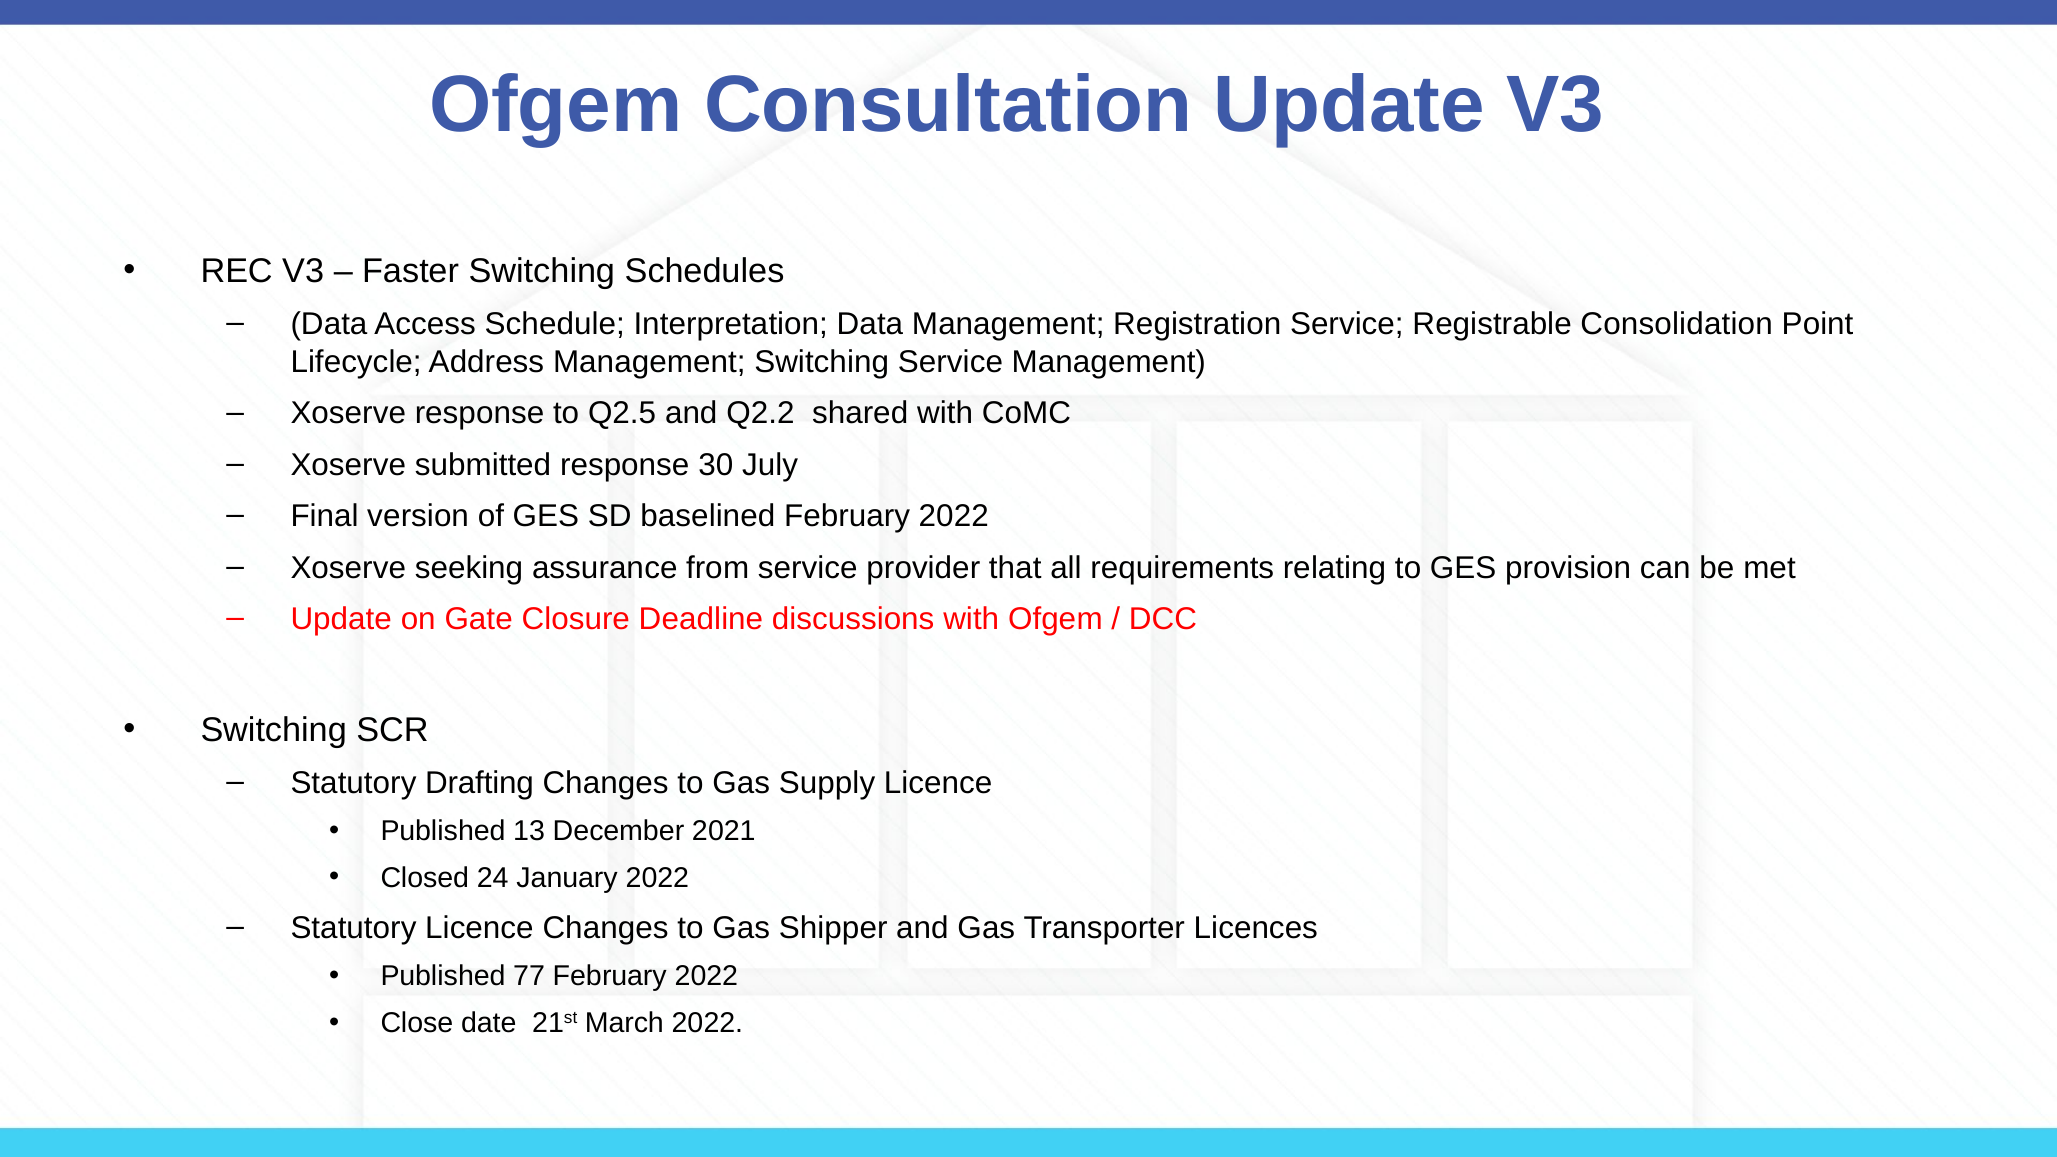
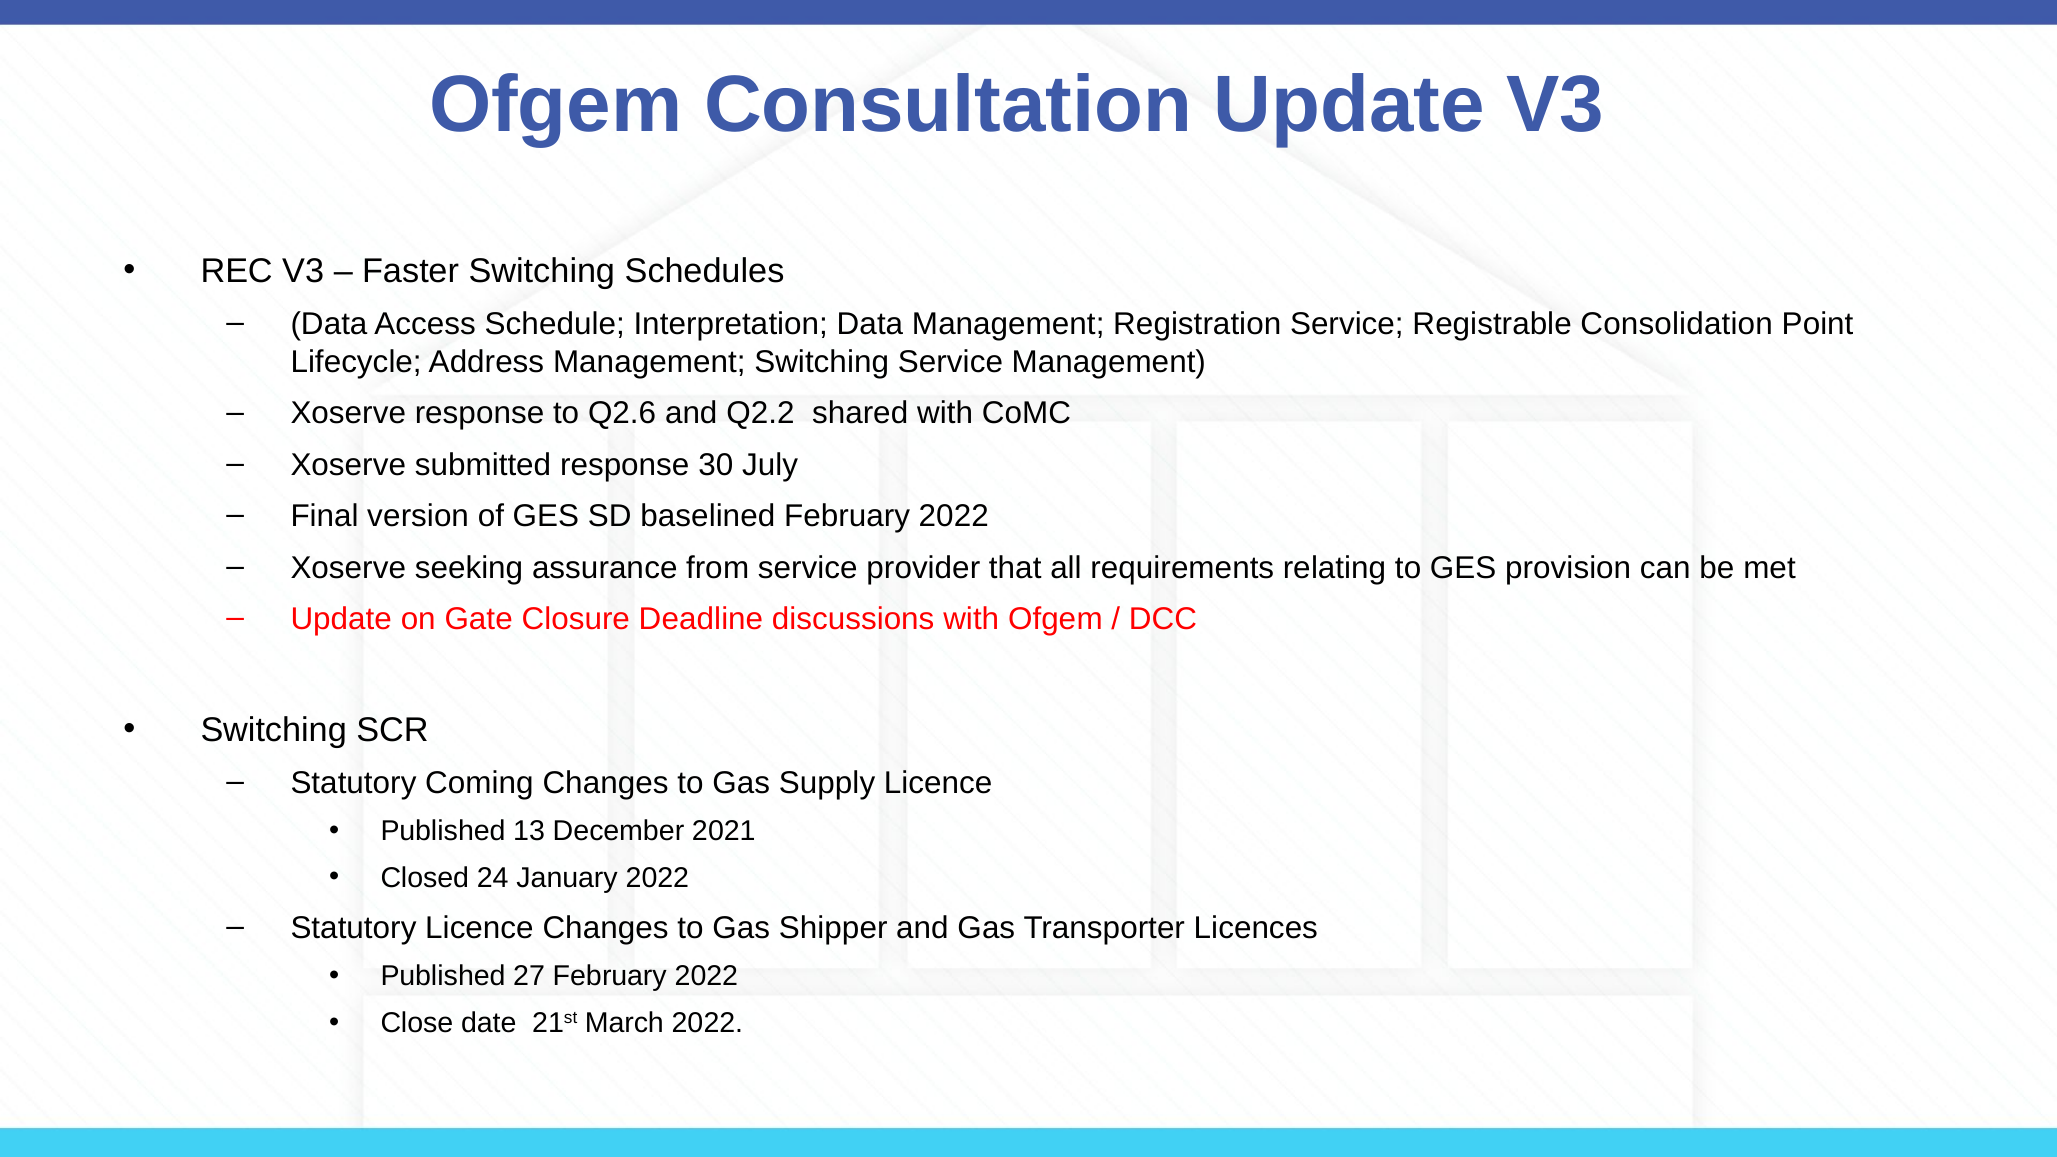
Q2.5: Q2.5 -> Q2.6 (622, 414)
Drafting: Drafting -> Coming (479, 783)
77: 77 -> 27 (529, 976)
